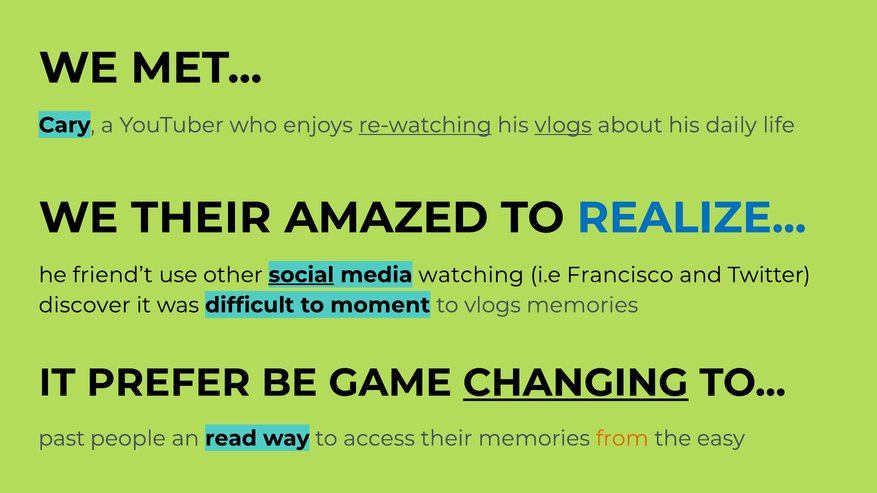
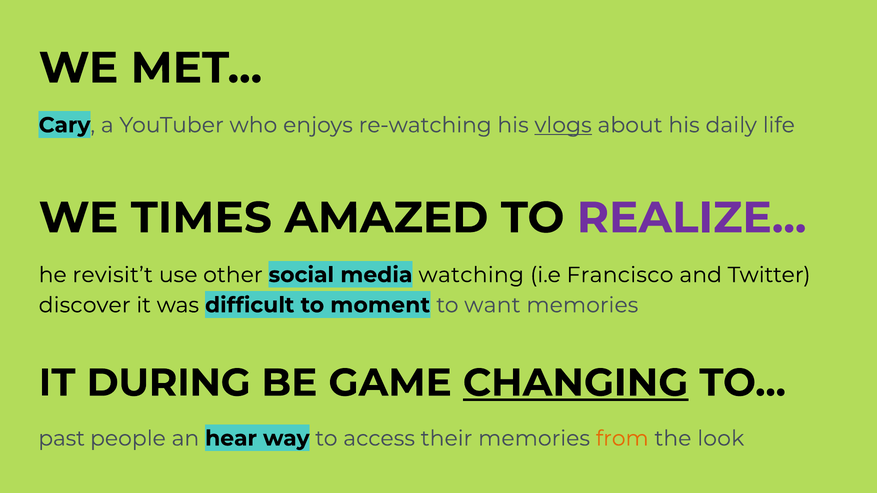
re-watching underline: present -> none (425, 125)
WE THEIR: THEIR -> TIMES (201, 218)
REALIZE colour: blue -> purple (692, 218)
friend’t: friend’t -> revisit’t (113, 275)
social underline: present -> none (301, 275)
to vlogs: vlogs -> want (492, 305)
PREFER: PREFER -> DURING (169, 383)
read: read -> hear (231, 439)
easy: easy -> look (721, 439)
